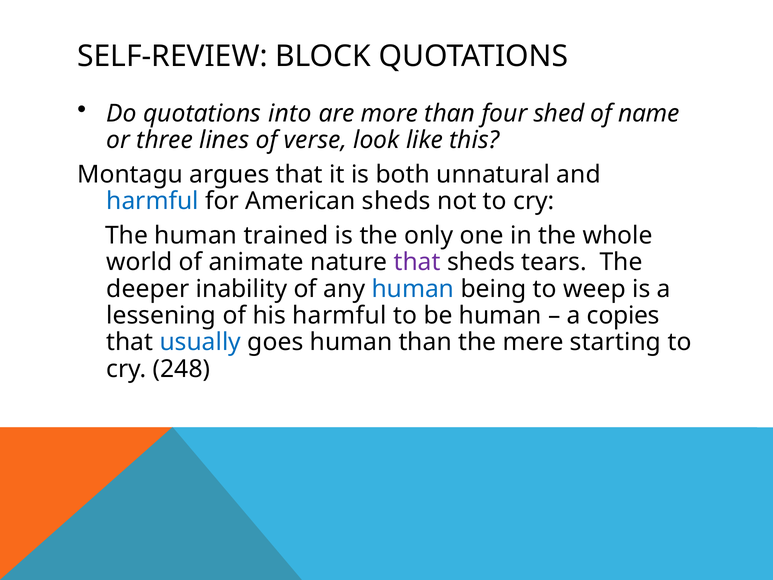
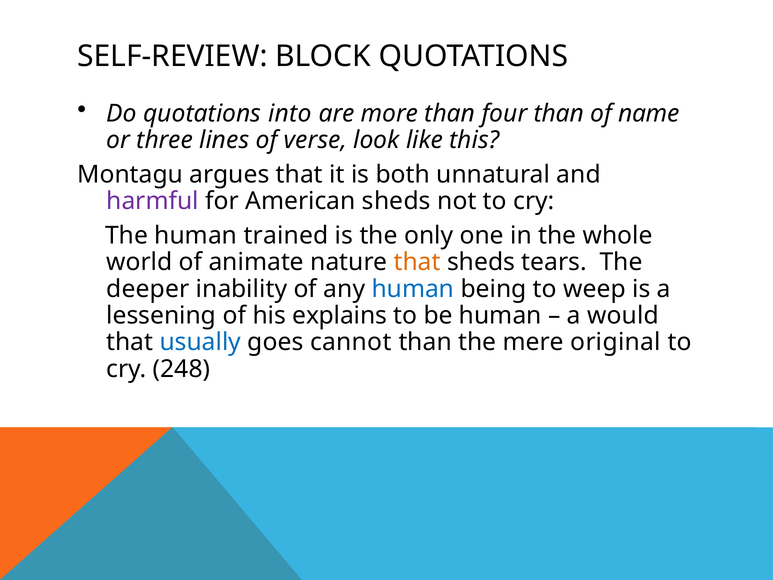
four shed: shed -> than (559, 113)
harmful colour: blue -> purple (153, 201)
that colour: purple -> orange (417, 262)
his harmful: harmful -> explains (340, 315)
copies: copies -> would (623, 315)
goes human: human -> cannot (351, 342)
starting: starting -> original (615, 342)
